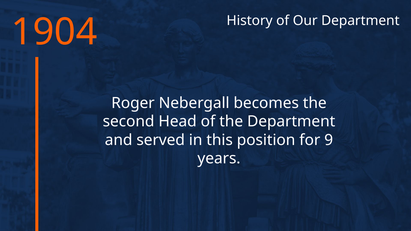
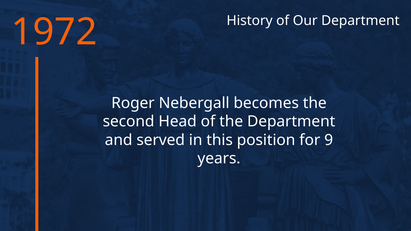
1904: 1904 -> 1972 (54, 32)
